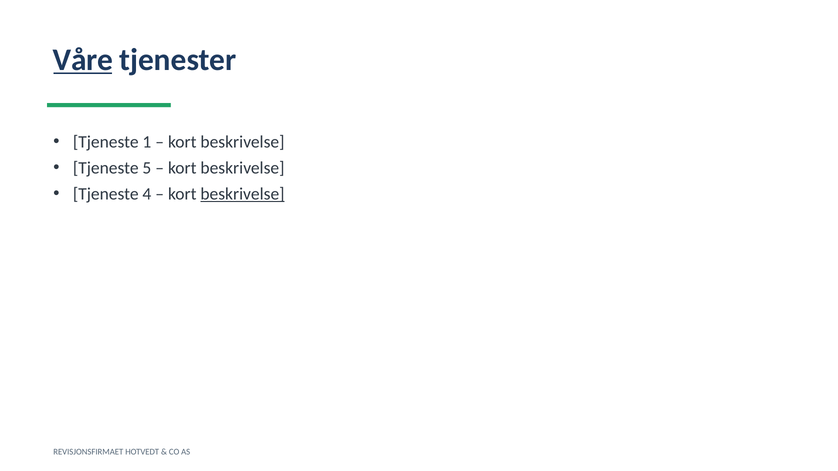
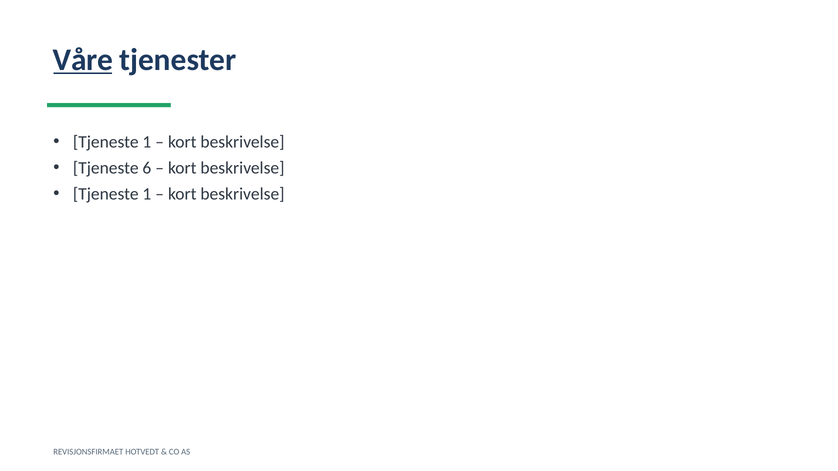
5: 5 -> 6 (147, 168)
4: 4 -> 1 (147, 194)
beskrivelse underline: present -> none (242, 194)
